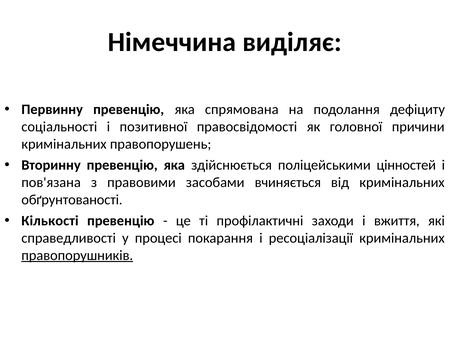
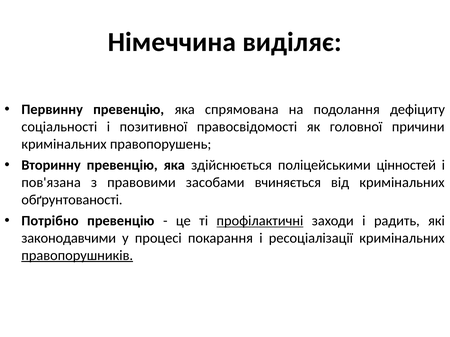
Кількості: Кількості -> Потрібно (50, 221)
профілактичні underline: none -> present (260, 221)
вжиття: вжиття -> радить (397, 221)
справедливості: справедливості -> законодавчими (69, 238)
